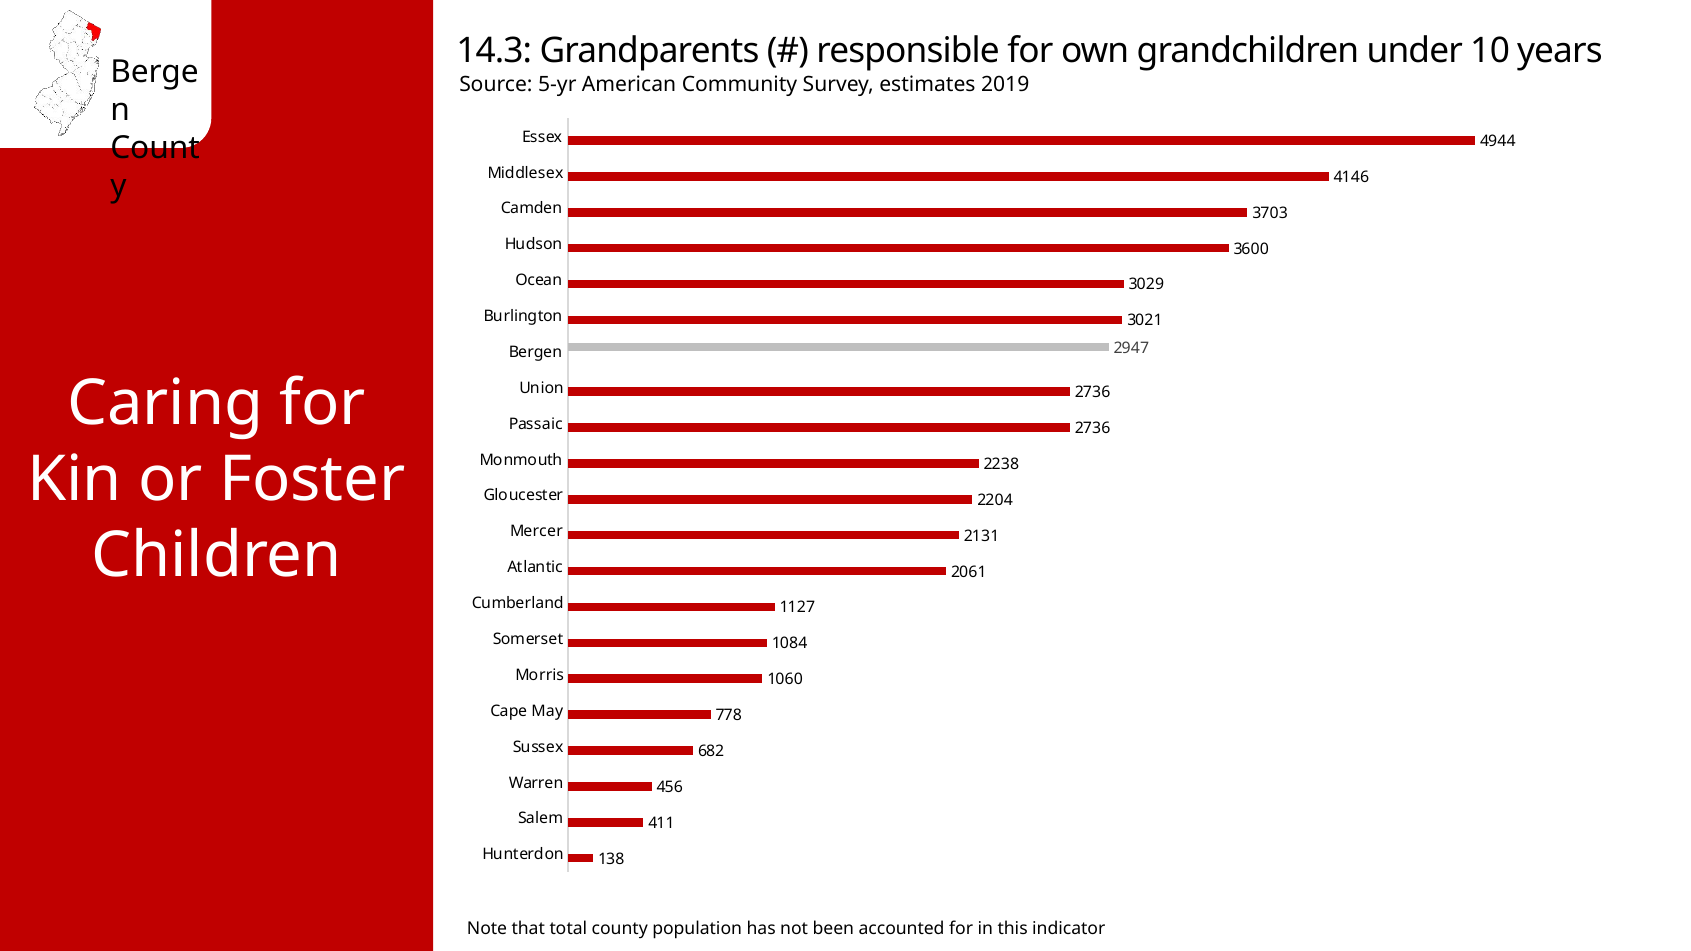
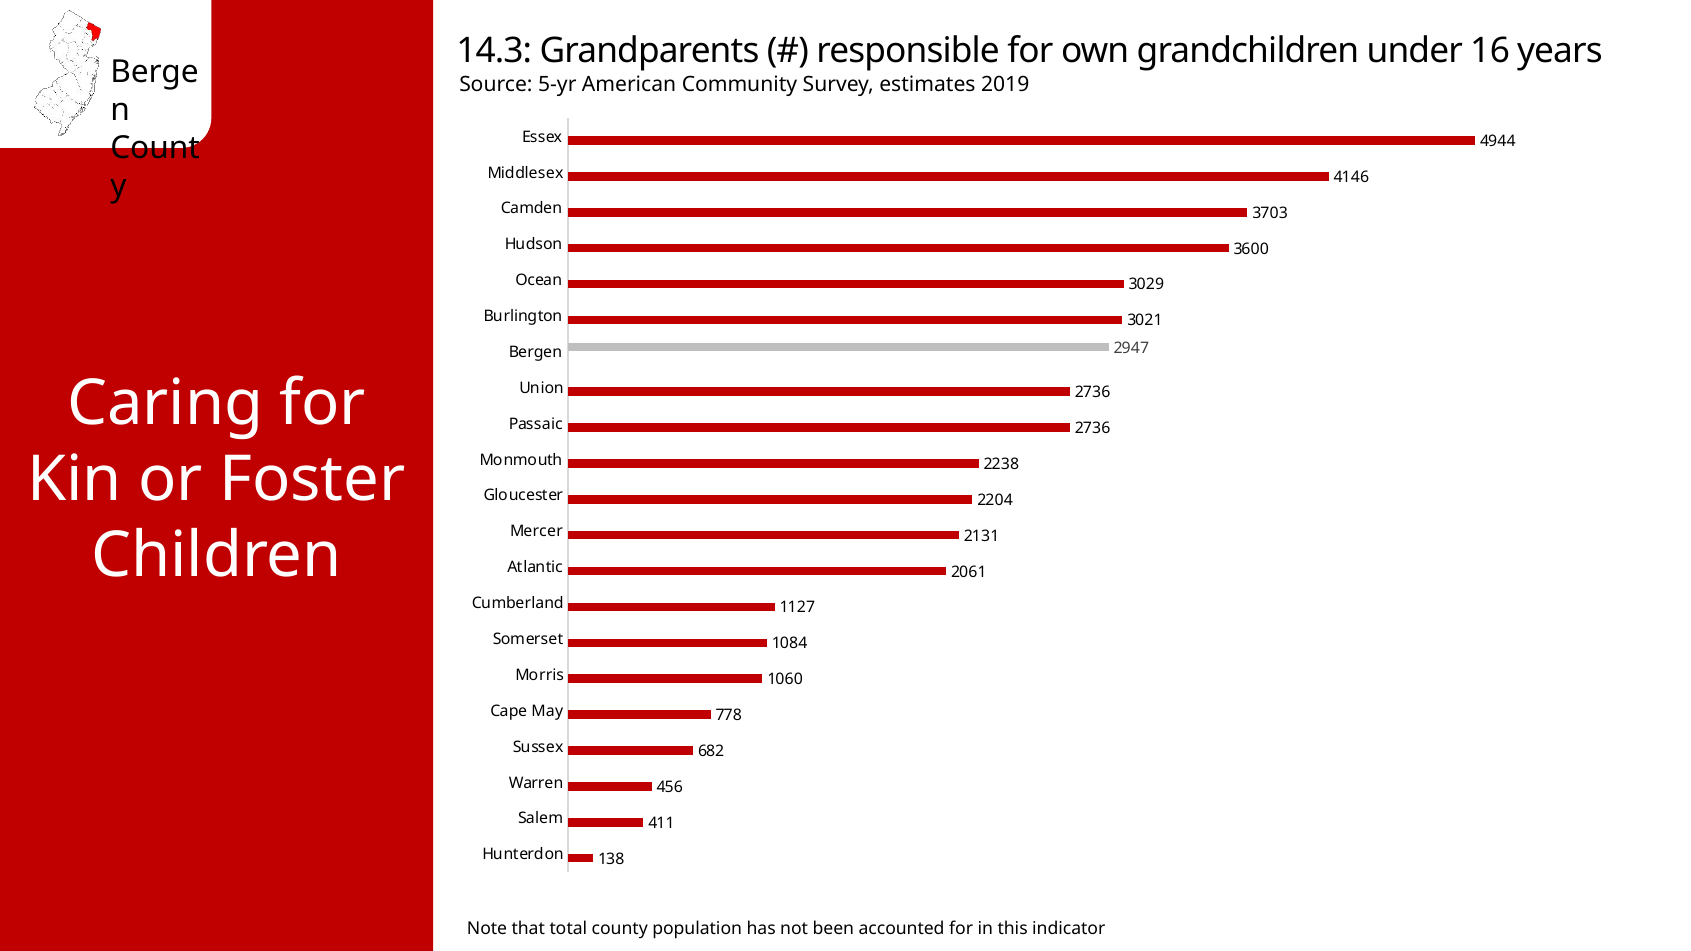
10: 10 -> 16 (1490, 51)
